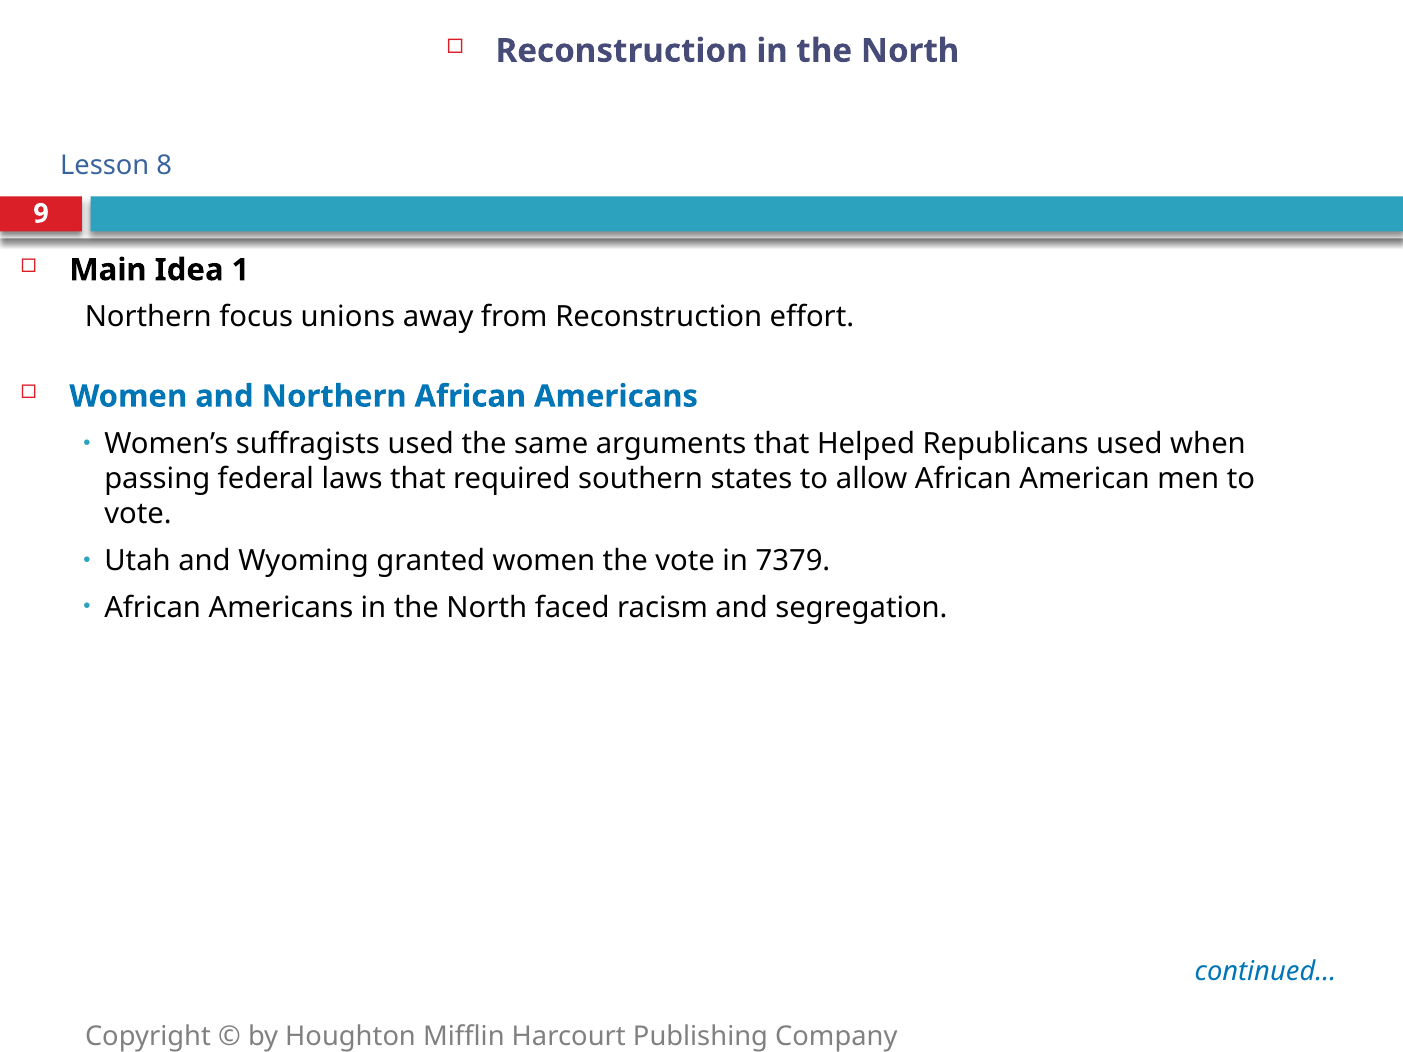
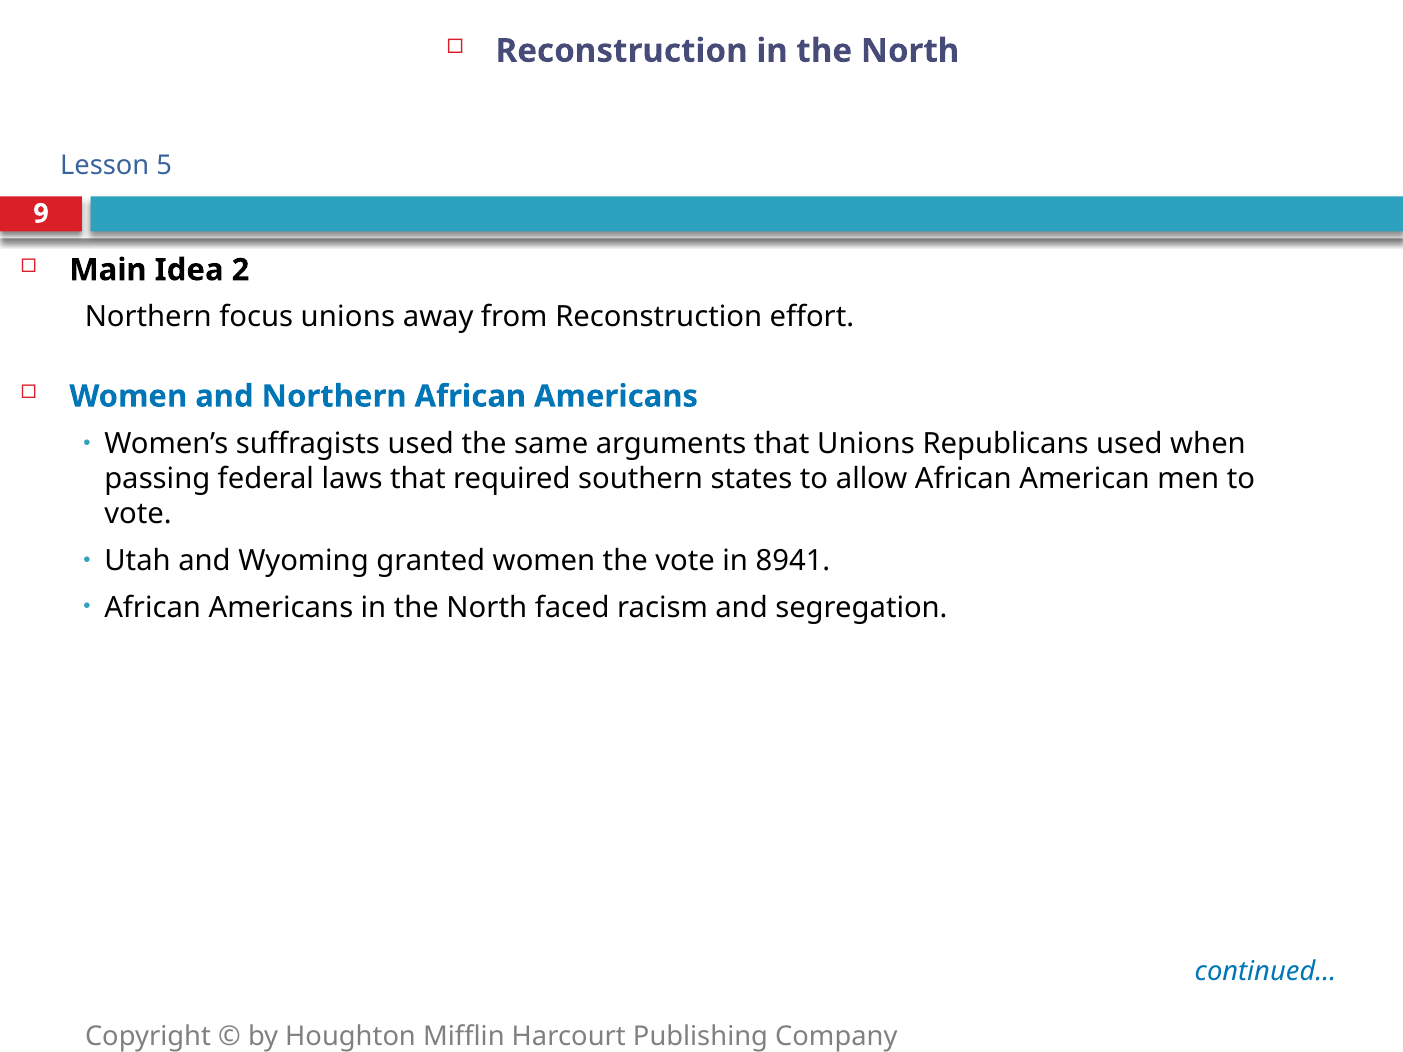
8: 8 -> 5 (164, 166)
1: 1 -> 2 (241, 270)
that Helped: Helped -> Unions (866, 444)
7379: 7379 -> 8941 (793, 561)
